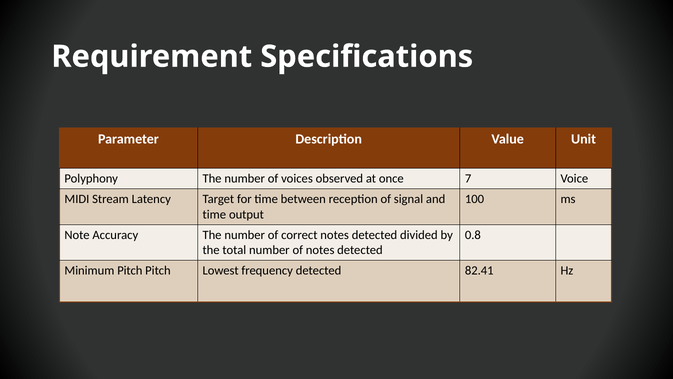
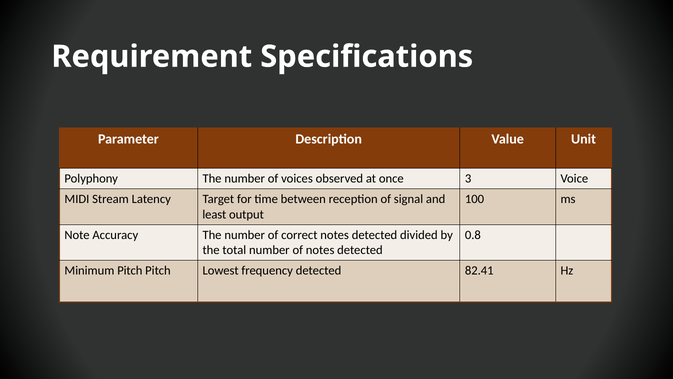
7: 7 -> 3 (468, 178)
time: time -> least (214, 214)
